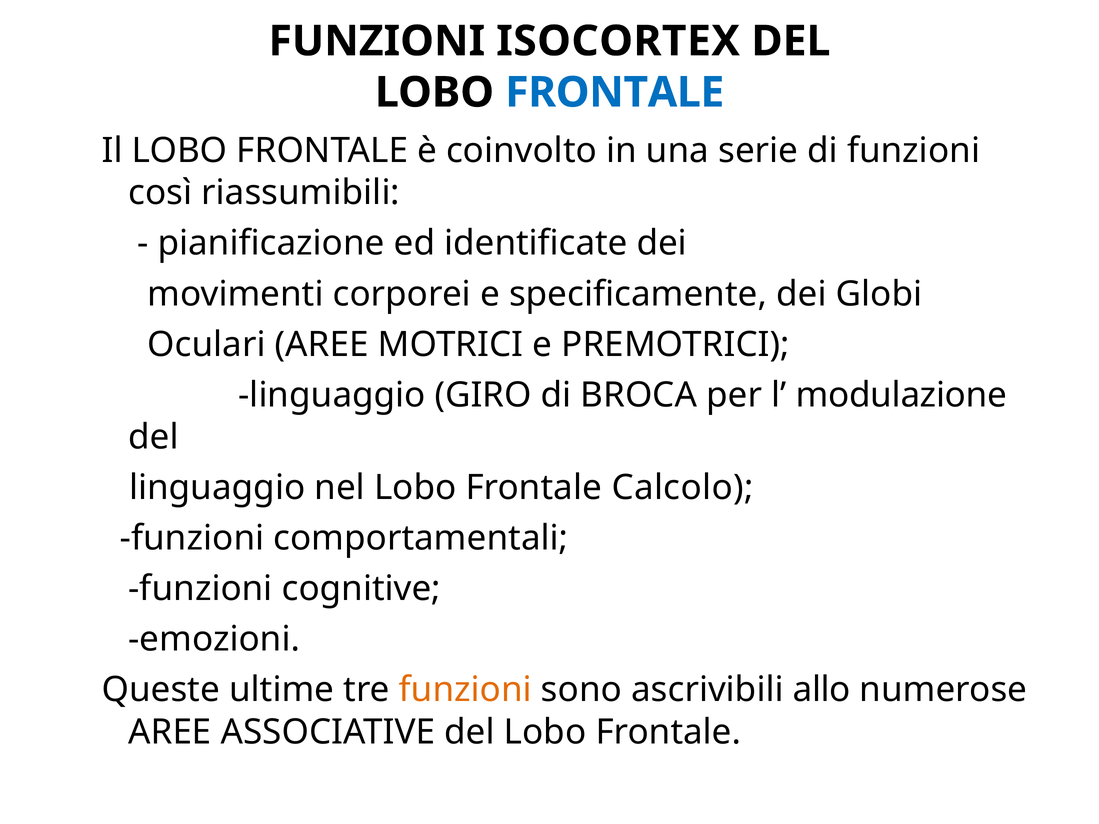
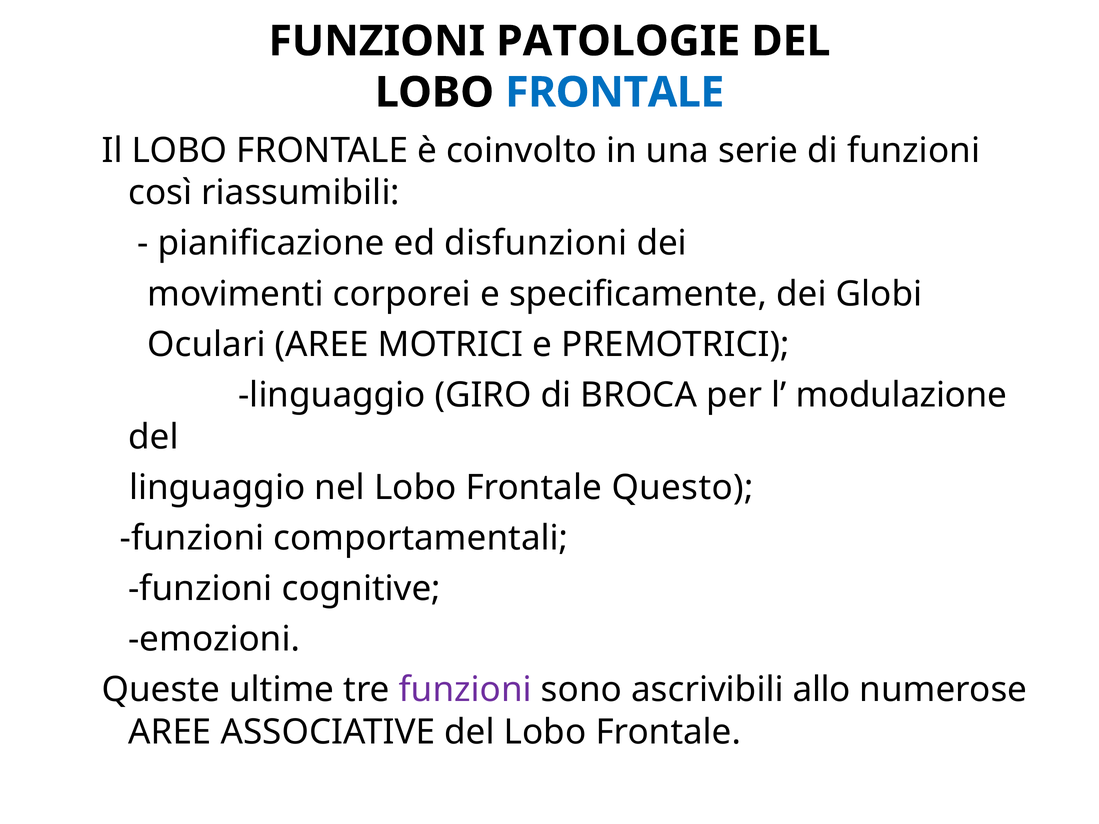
ISOCORTEX: ISOCORTEX -> PATOLOGIE (618, 41)
identificate: identificate -> disfunzioni (536, 243)
Calcolo: Calcolo -> Questo (683, 488)
funzioni colour: orange -> purple (465, 690)
